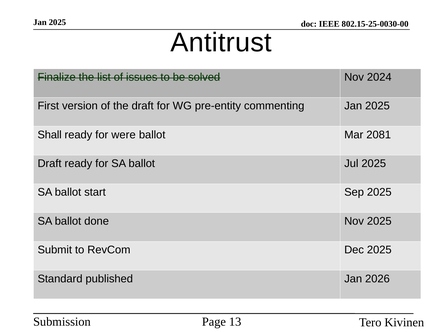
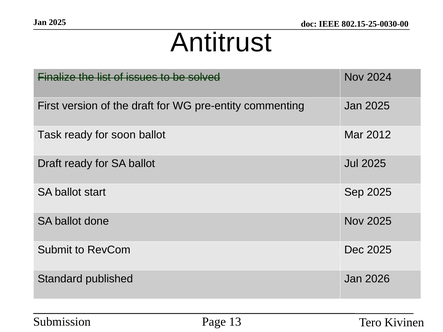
Shall: Shall -> Task (50, 135)
were: were -> soon (124, 135)
2081: 2081 -> 2012 (379, 135)
